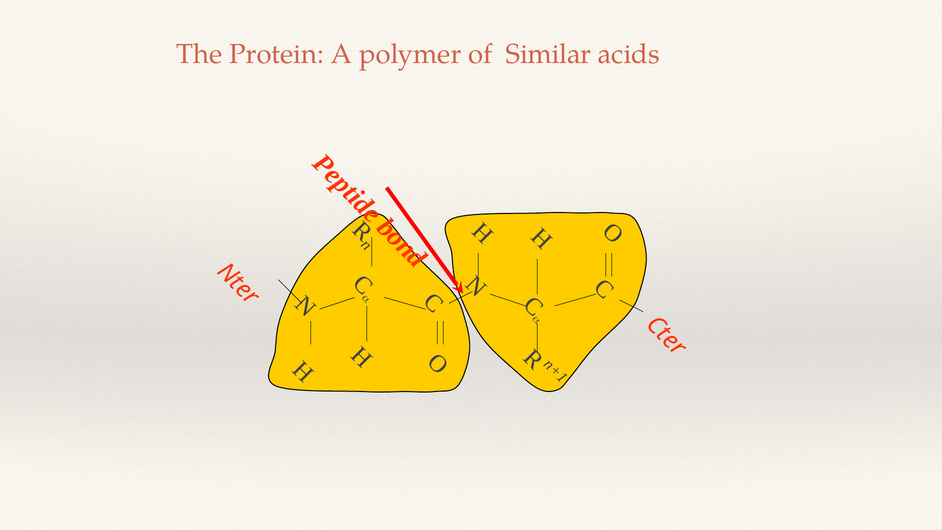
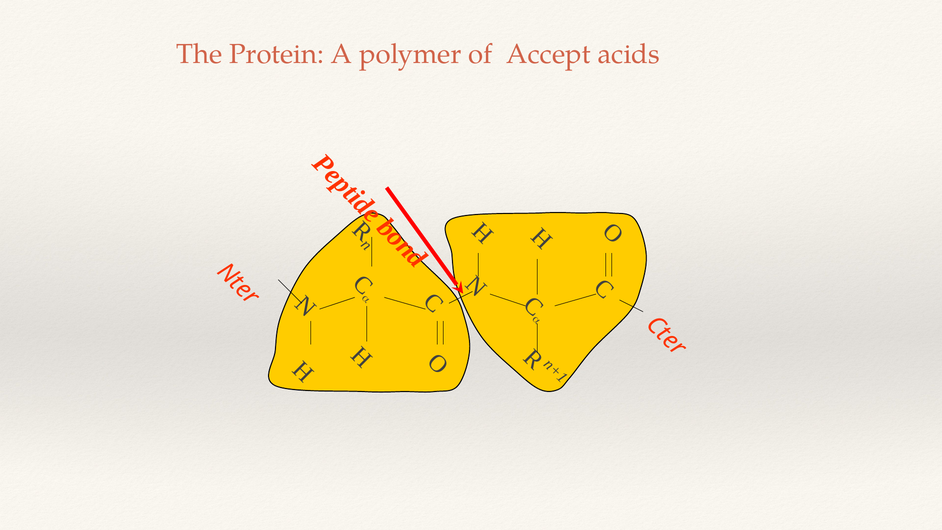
Similar: Similar -> Accept (548, 54)
